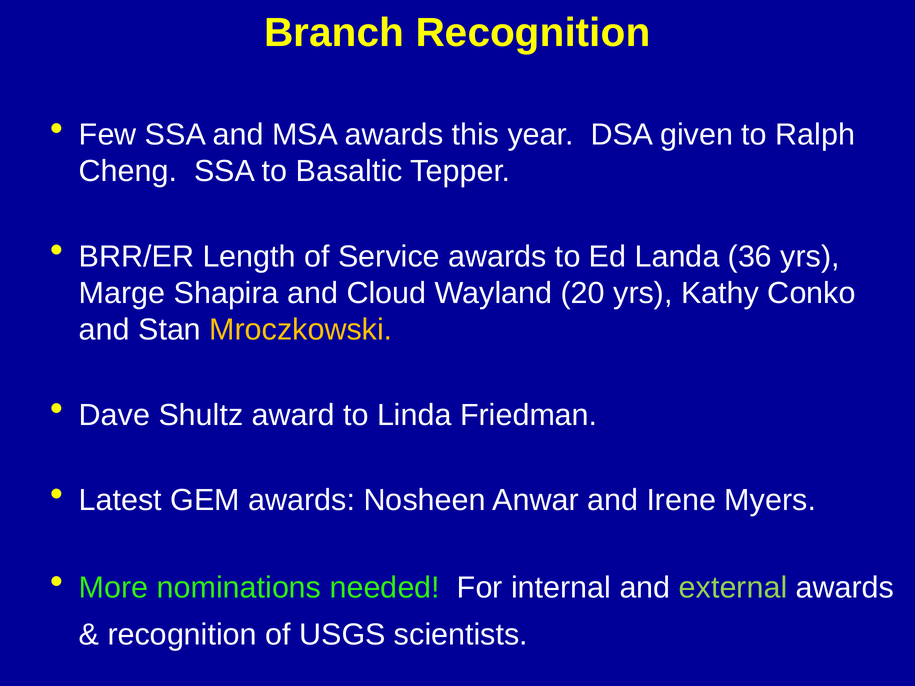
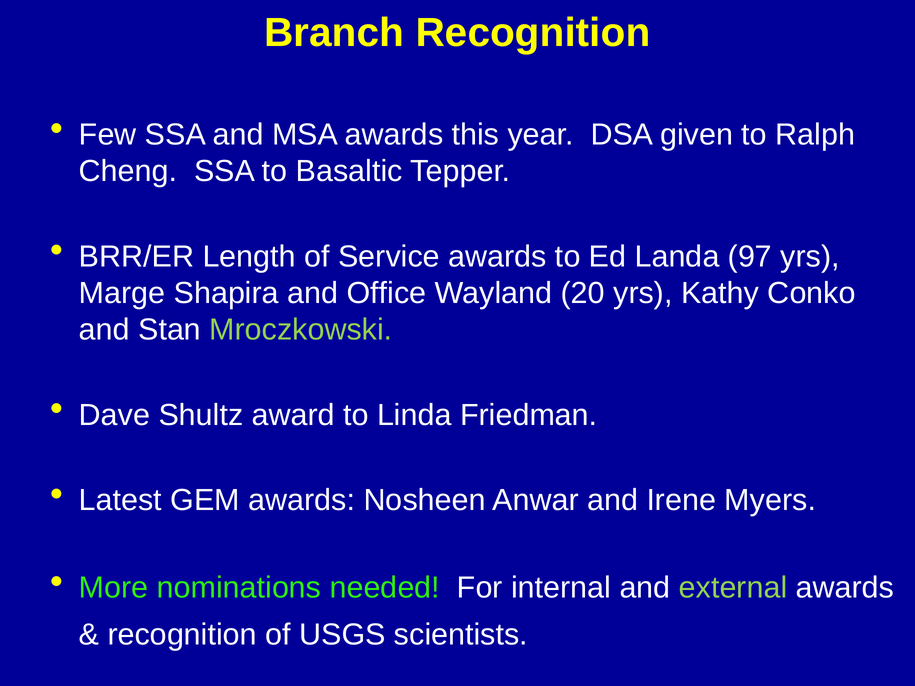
36: 36 -> 97 (750, 257)
Cloud: Cloud -> Office (386, 293)
Mroczkowski colour: yellow -> light green (301, 330)
